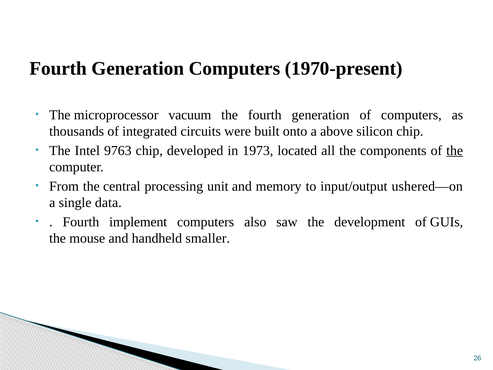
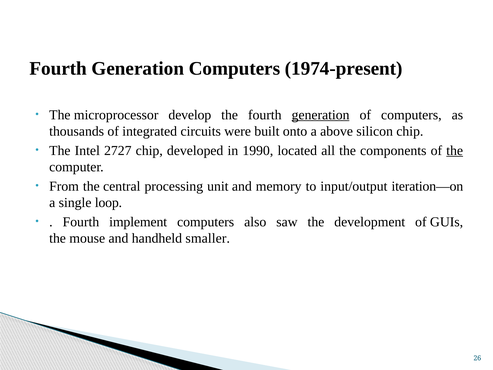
1970-present: 1970-present -> 1974-present (344, 68)
vacuum: vacuum -> develop (190, 115)
generation underline: none -> present (321, 115)
9763: 9763 -> 2727 (118, 150)
1973: 1973 -> 1990 (258, 150)
ushered—on: ushered—on -> iteration—on (427, 186)
data: data -> loop (108, 203)
